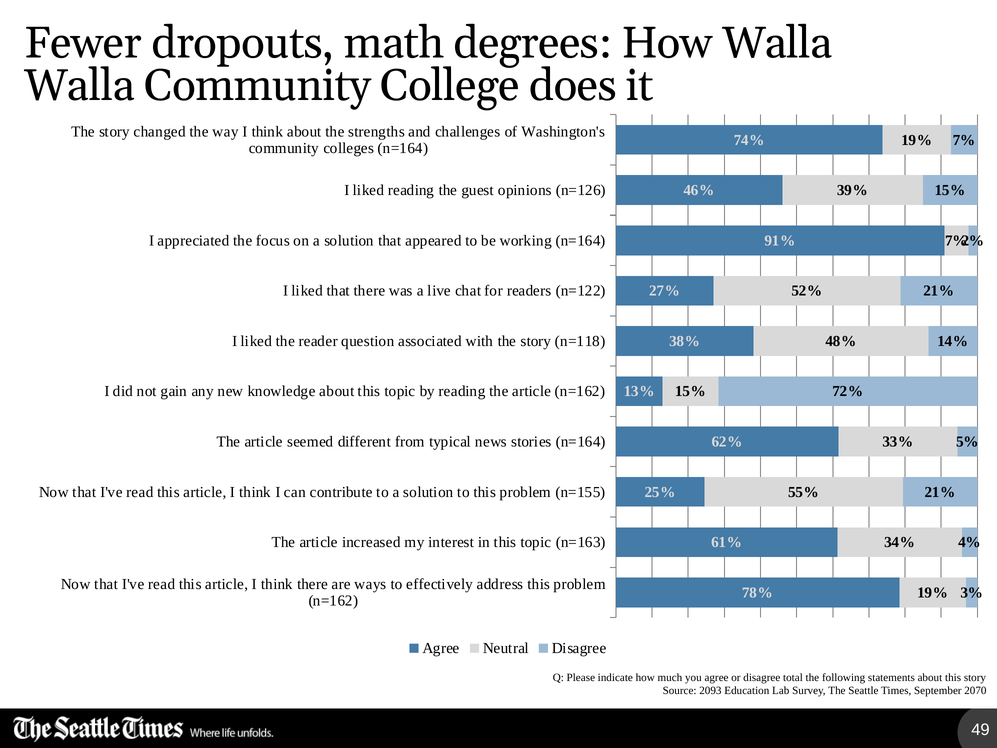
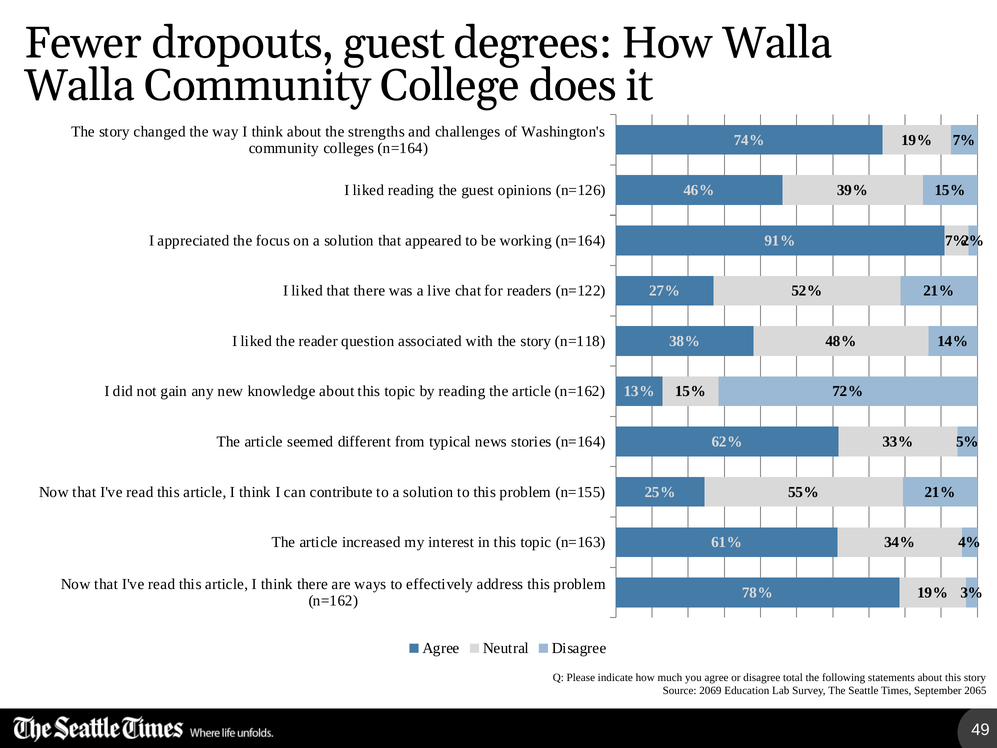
dropouts math: math -> guest (394, 43)
2093: 2093 -> 2069 (710, 691)
2070: 2070 -> 2065 (975, 691)
